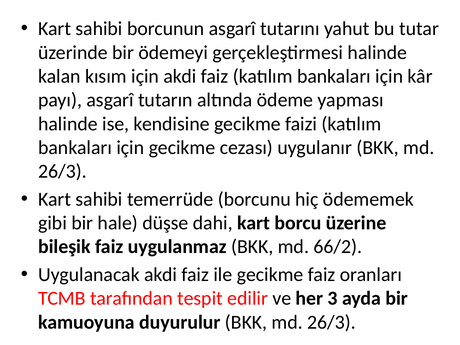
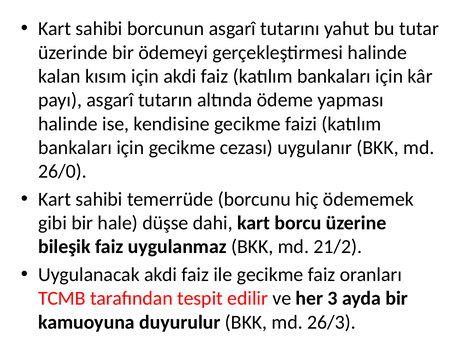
26/3: 26/3 -> 26/0 (62, 171)
66/2: 66/2 -> 21/2 (338, 247)
